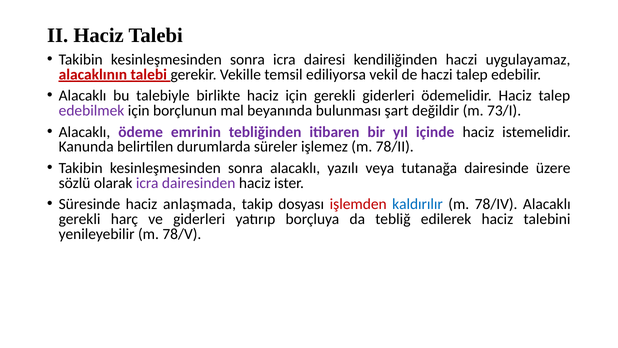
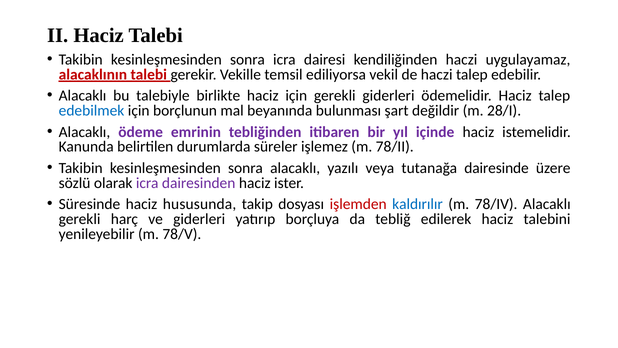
edebilmek colour: purple -> blue (92, 111)
73/I: 73/I -> 28/I (504, 111)
anlaşmada: anlaşmada -> hususunda (200, 204)
